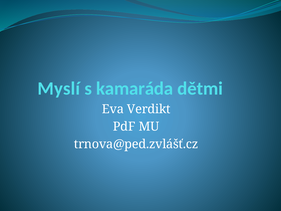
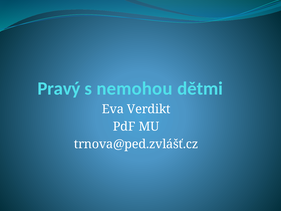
Myslí: Myslí -> Pravý (59, 88)
kamaráda: kamaráda -> nemohou (134, 88)
